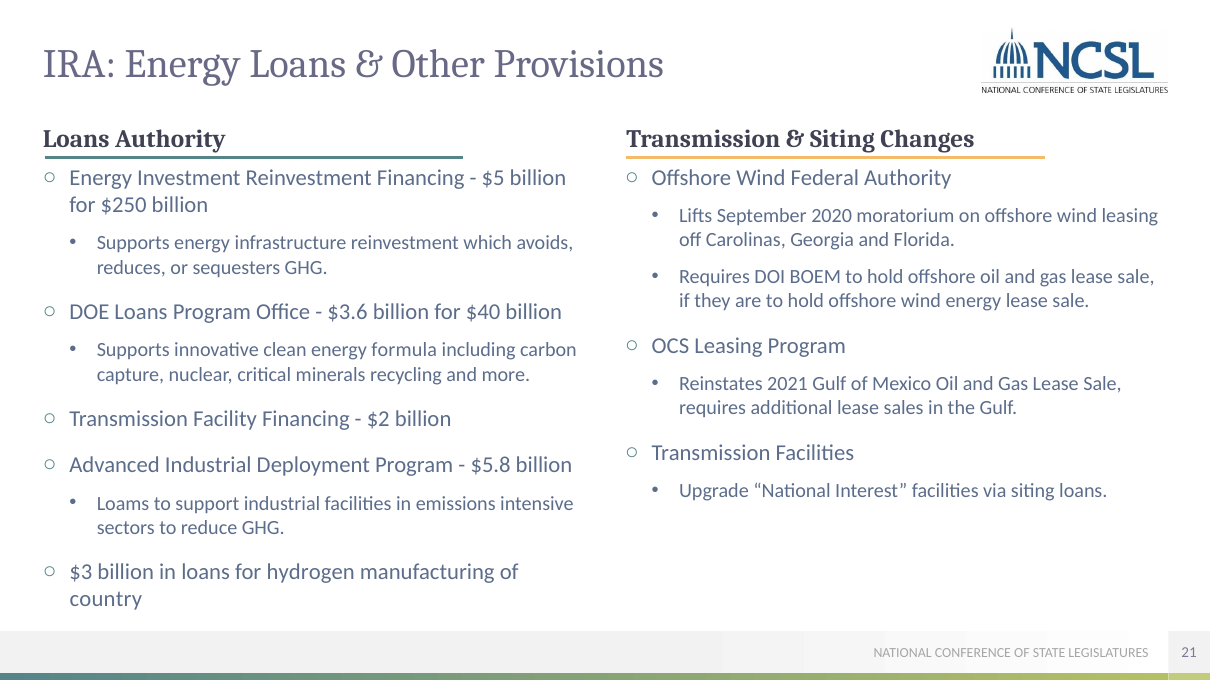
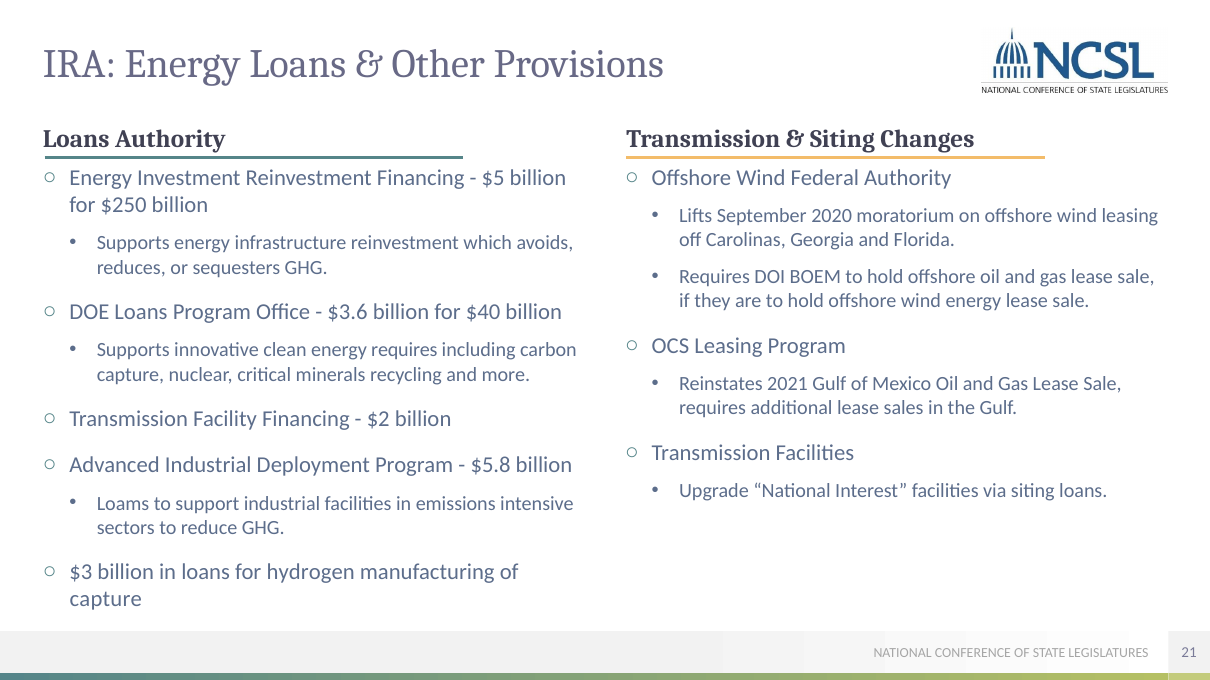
energy formula: formula -> requires (404, 351)
country: country -> capture (106, 600)
